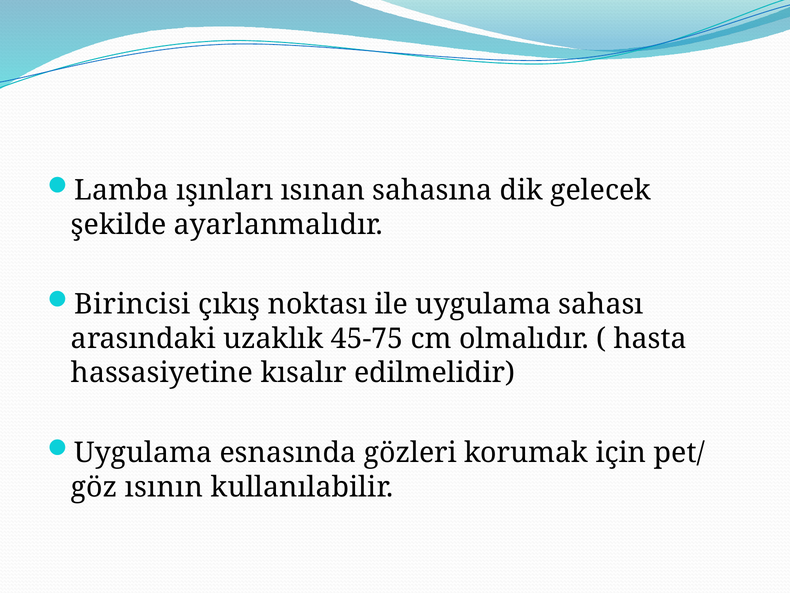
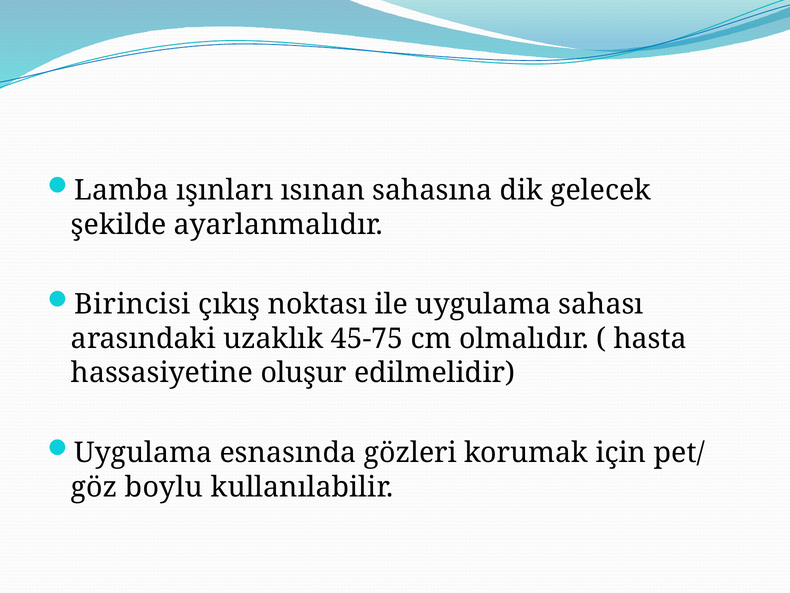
kısalır: kısalır -> oluşur (304, 373)
ısının: ısının -> boylu (164, 487)
